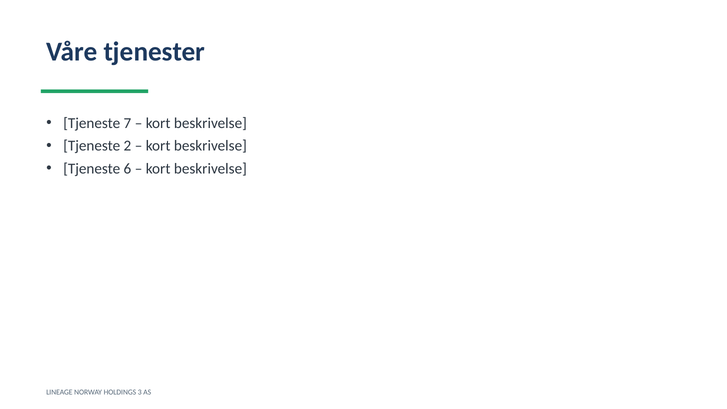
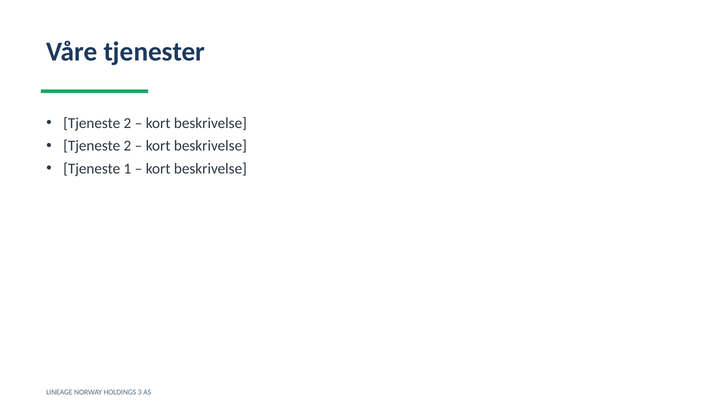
7: 7 -> 2 (127, 123)
6: 6 -> 1 (127, 169)
